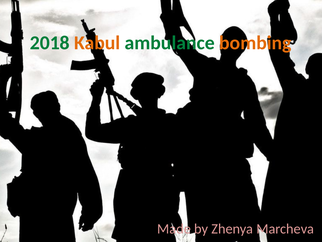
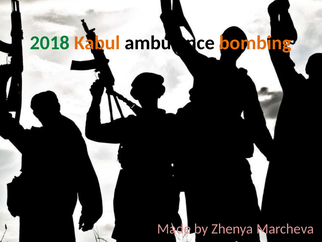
ambulance colour: green -> black (170, 43)
